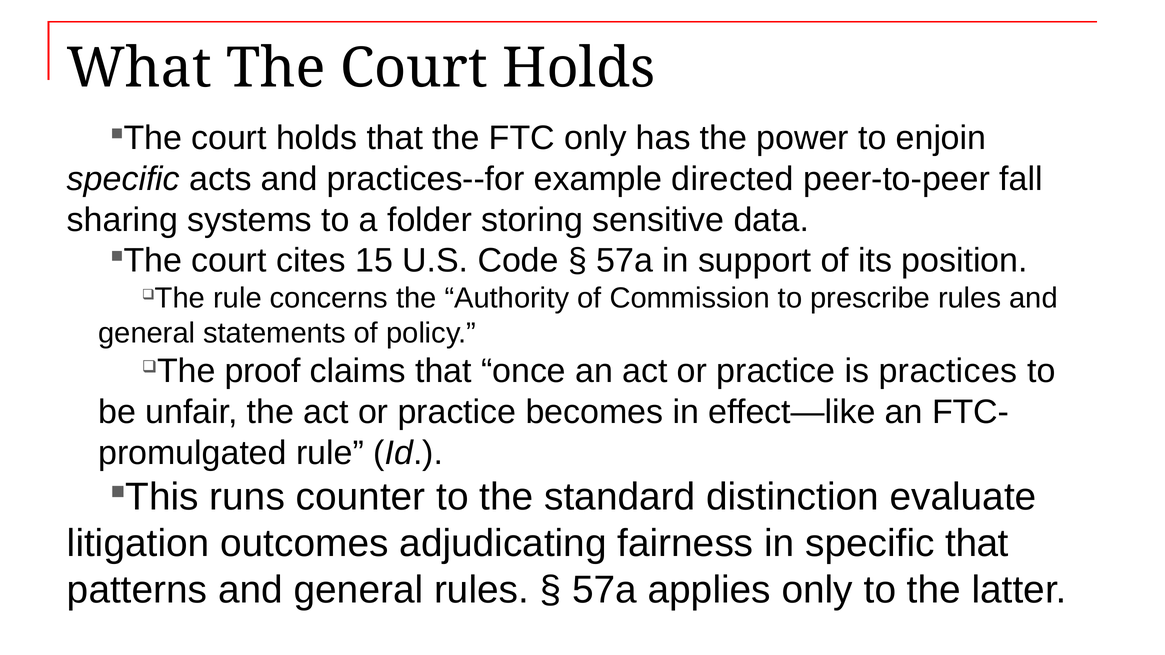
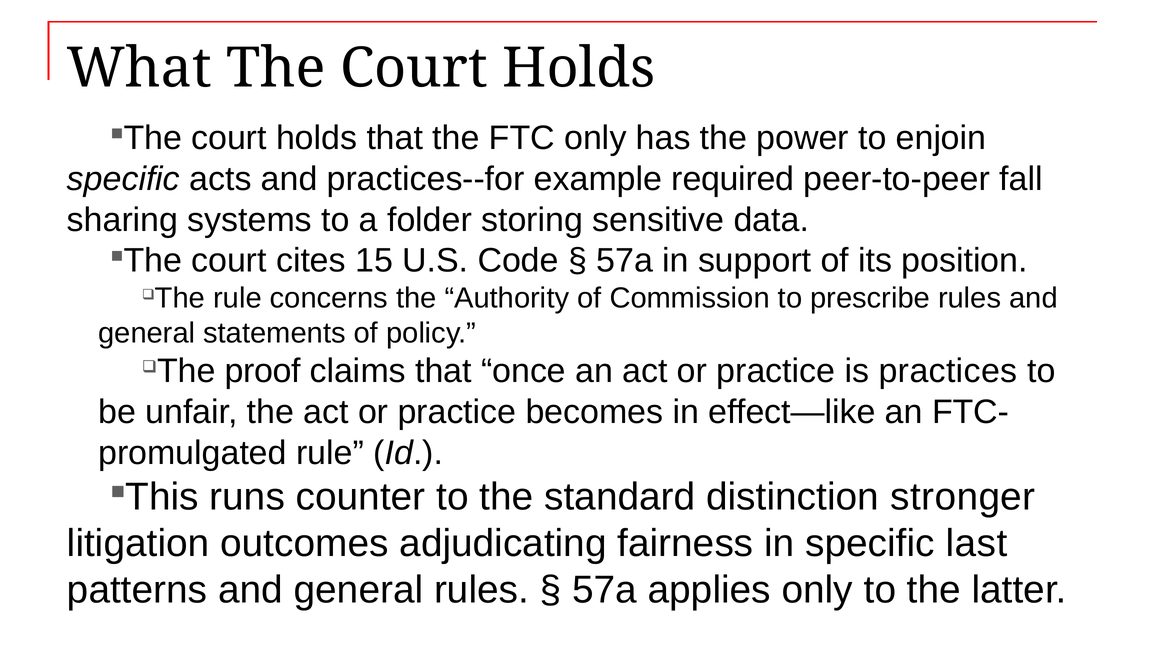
directed: directed -> required (733, 179)
evaluate: evaluate -> stronger (963, 497)
specific that: that -> last (977, 544)
